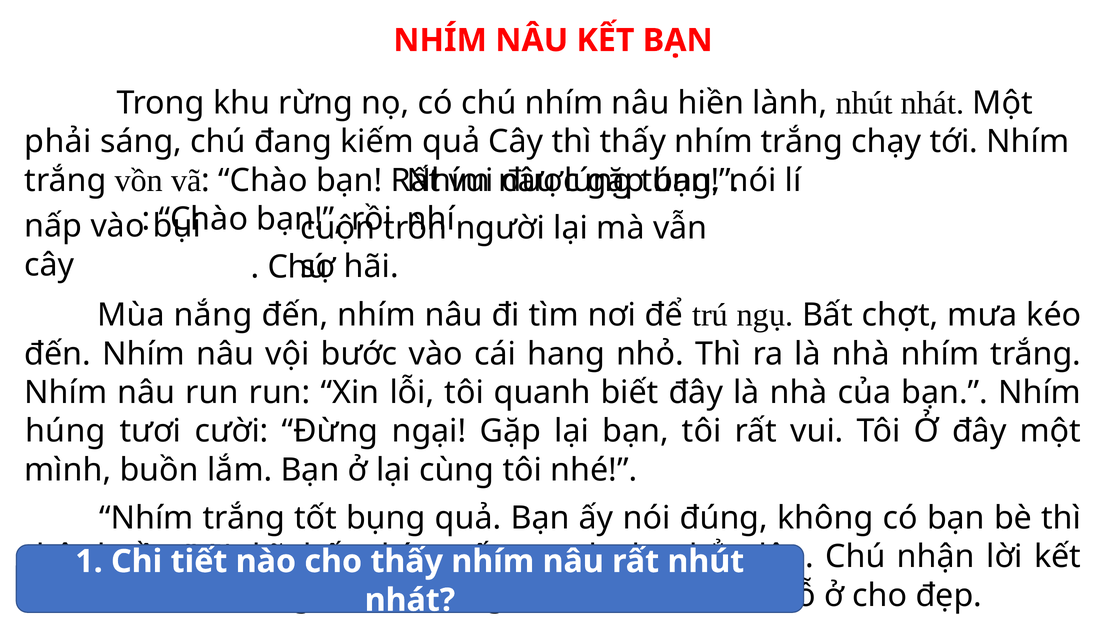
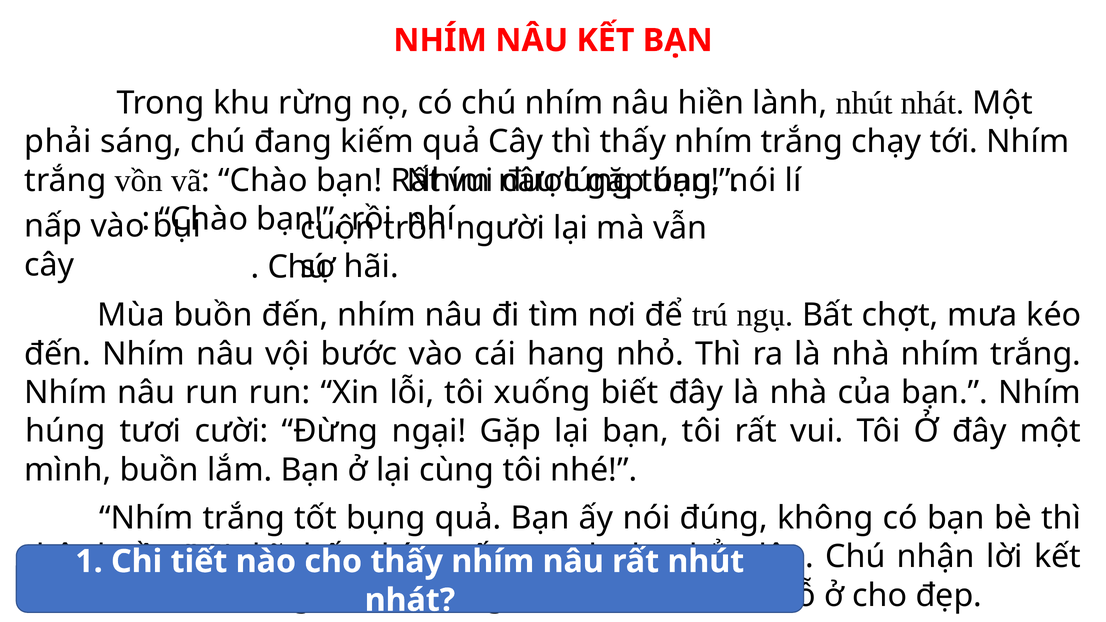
Mùa nắng: nắng -> buồn (213, 315)
quanh: quanh -> xuống (542, 393)
